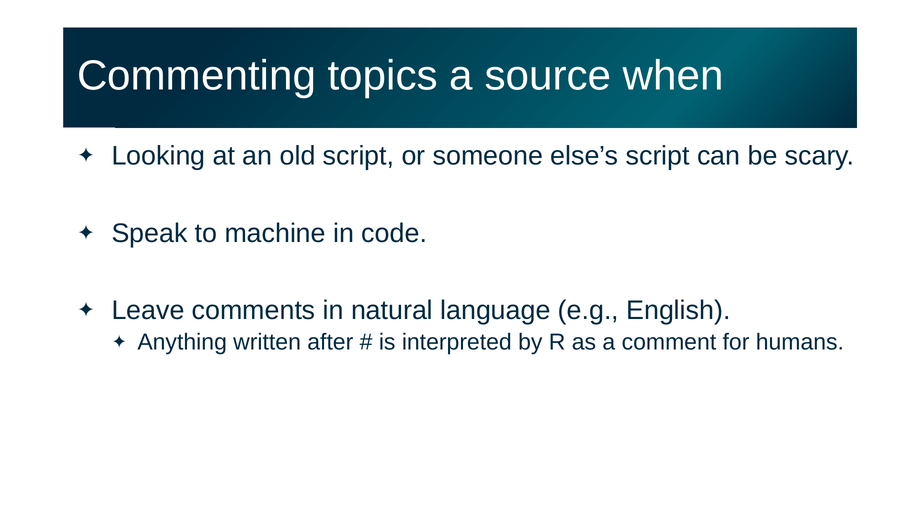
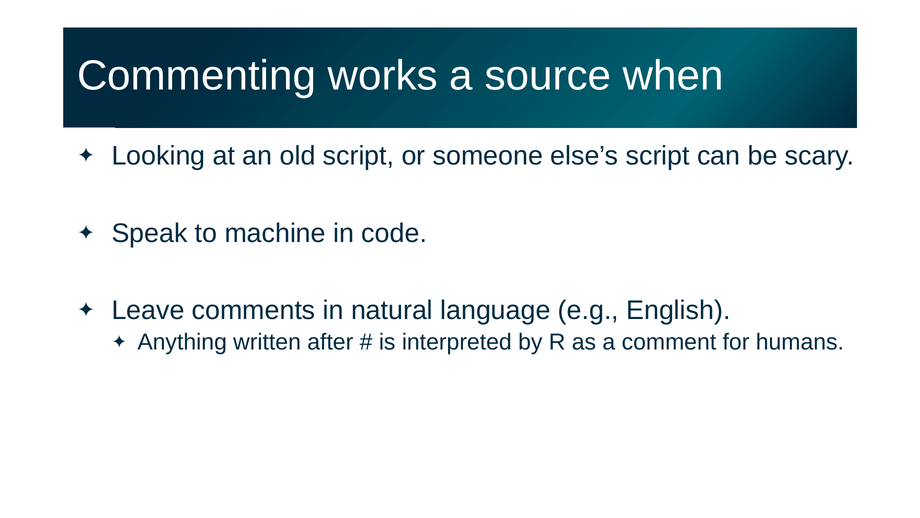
topics: topics -> works (383, 76)
